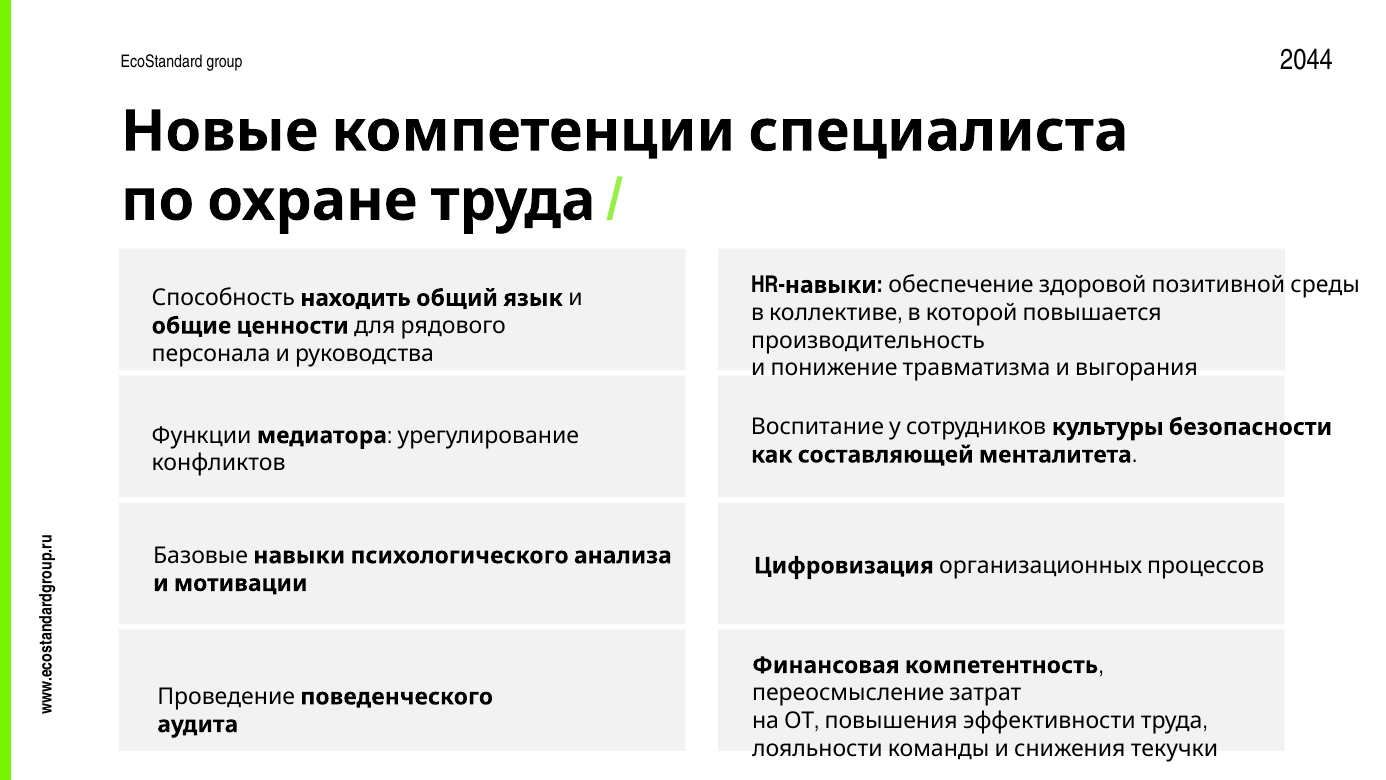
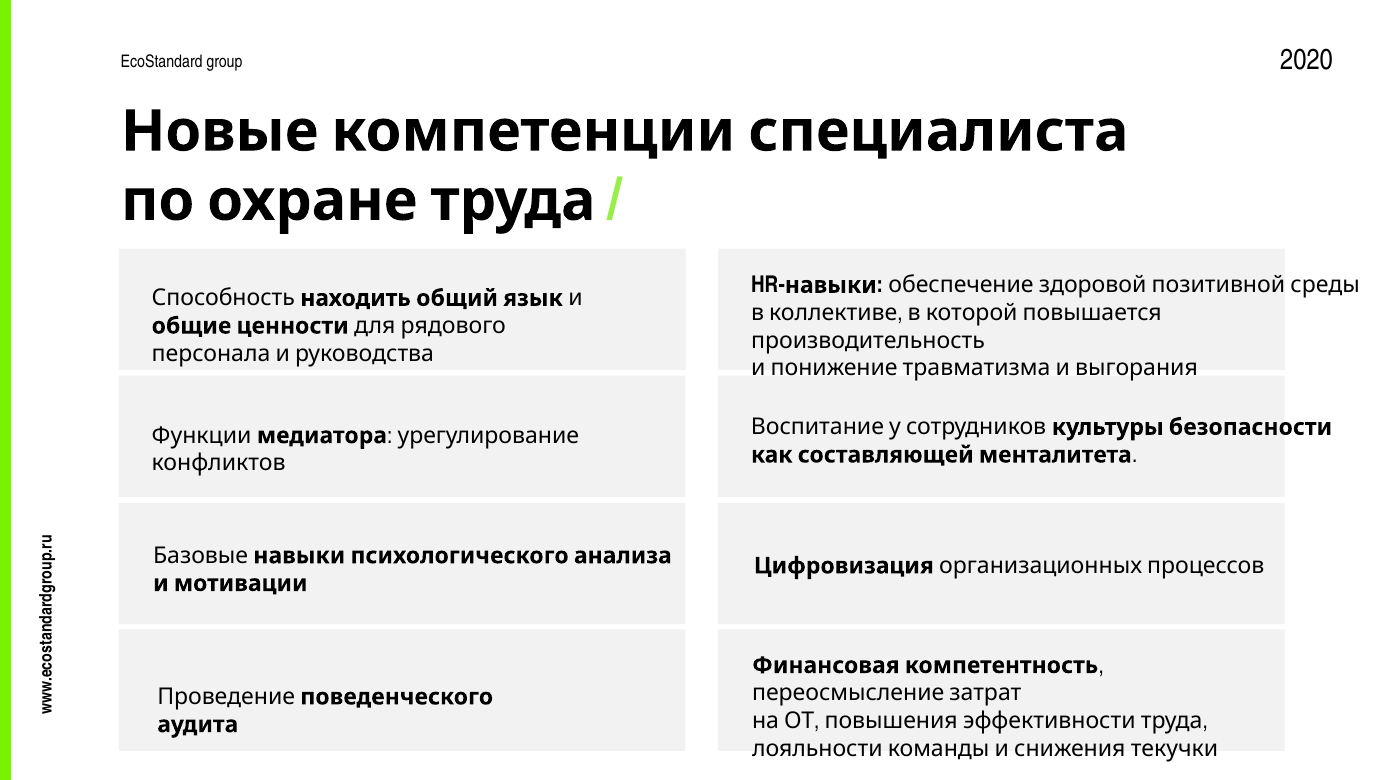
2044: 2044 -> 2020 (1307, 60)
